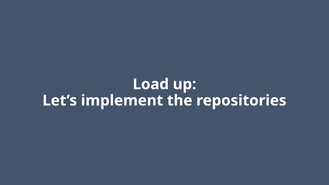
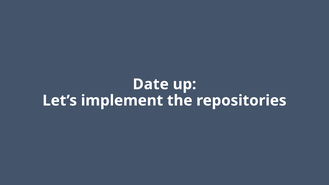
Load: Load -> Date (151, 84)
